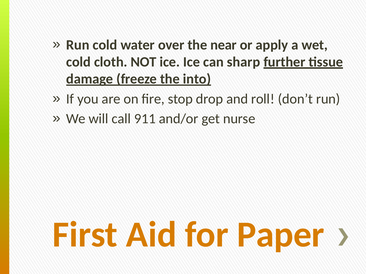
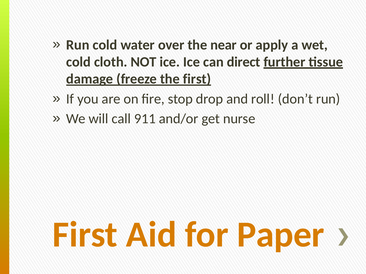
sharp: sharp -> direct (244, 62)
the into: into -> first (197, 79)
